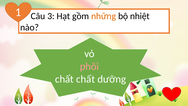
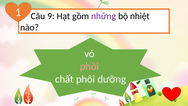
3: 3 -> 9 (51, 16)
những colour: orange -> purple (104, 16)
chất chất: chất -> phôi (86, 79)
